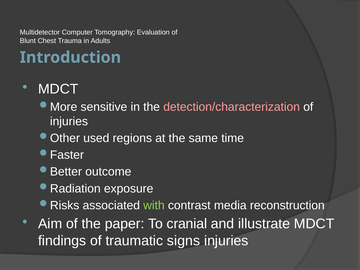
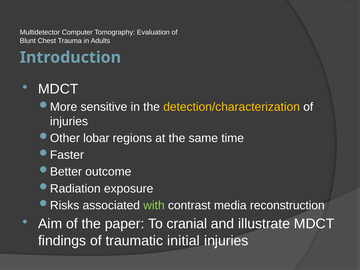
detection/characterization colour: pink -> yellow (232, 107)
used: used -> lobar (96, 138)
signs: signs -> initial (183, 241)
